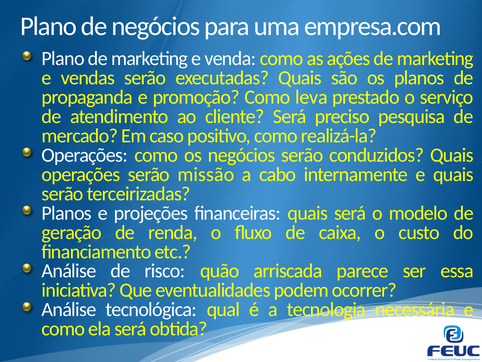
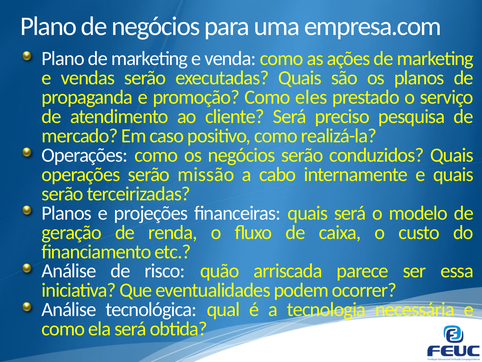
leva: leva -> eles (311, 97)
